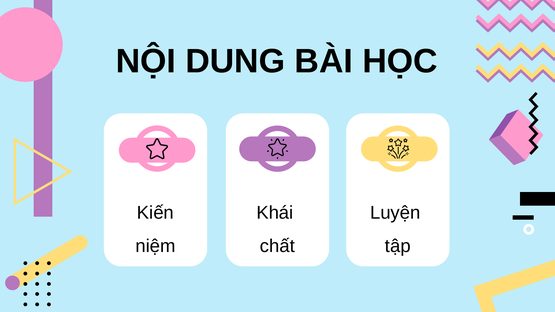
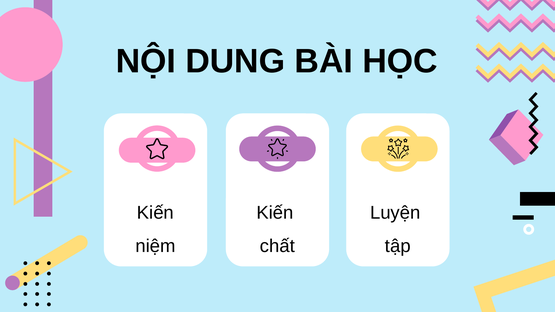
Khái: Khái -> Kiến (275, 213)
